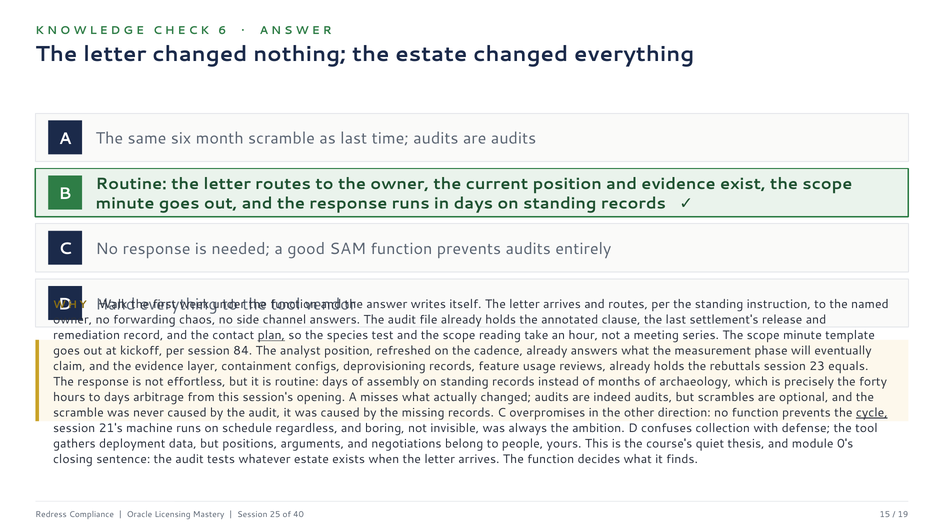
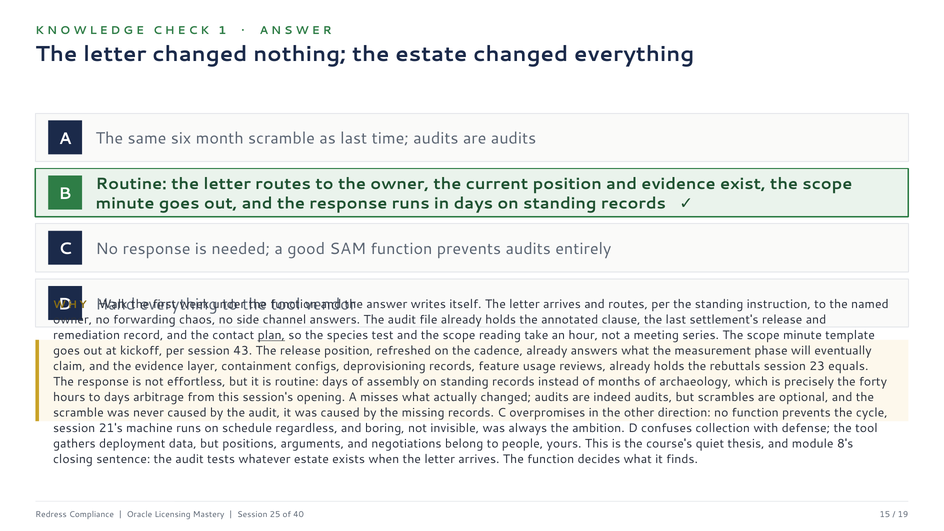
6: 6 -> 1 (222, 31)
84: 84 -> 43 (243, 351)
The analyst: analyst -> release (300, 351)
cycle underline: present -> none (872, 413)
0's: 0's -> 8's (845, 444)
